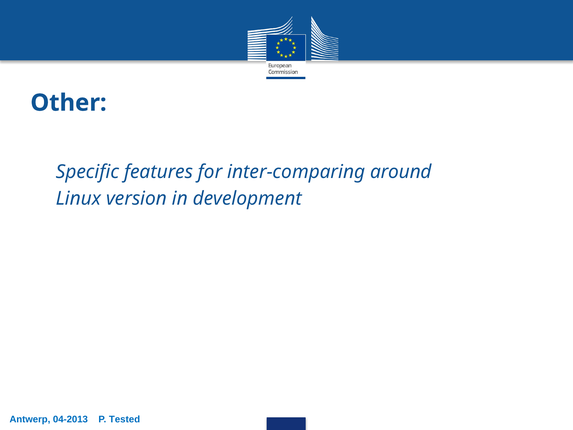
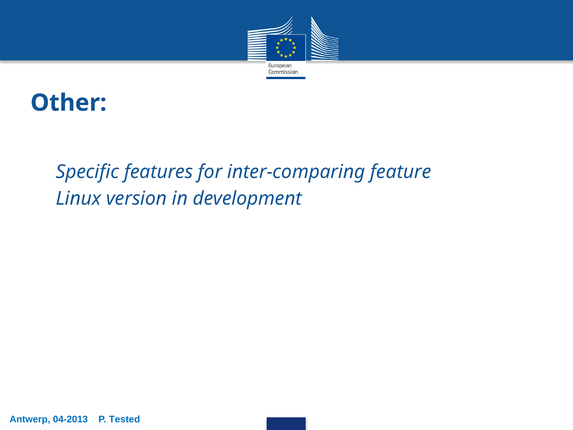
around: around -> feature (401, 172)
